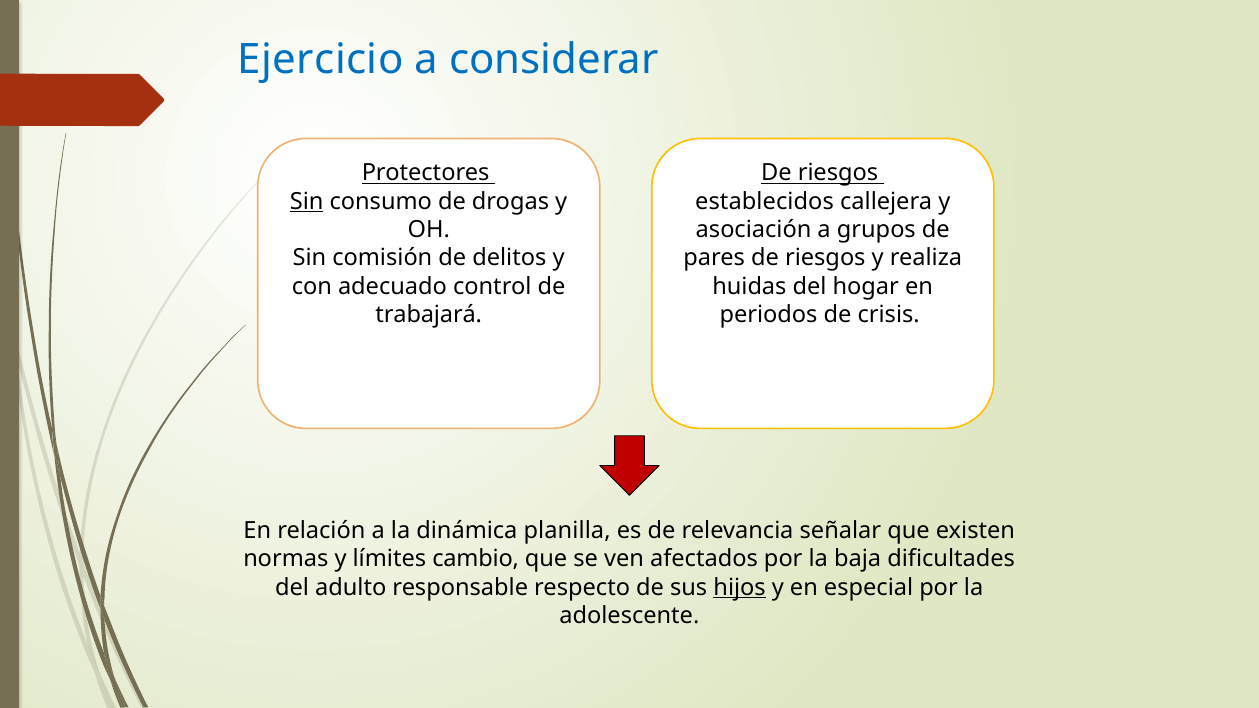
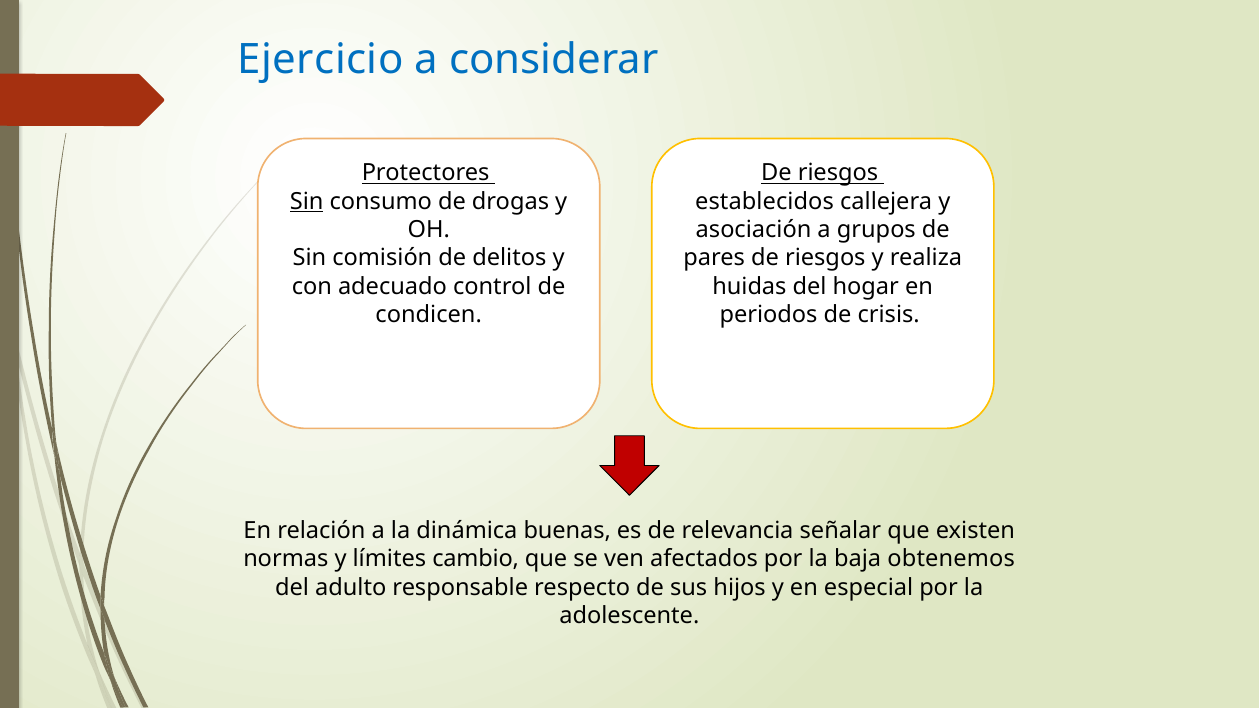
trabajará: trabajará -> condicen (429, 315)
planilla: planilla -> buenas (567, 531)
dificultades: dificultades -> obtenemos (951, 559)
hijos underline: present -> none (740, 587)
